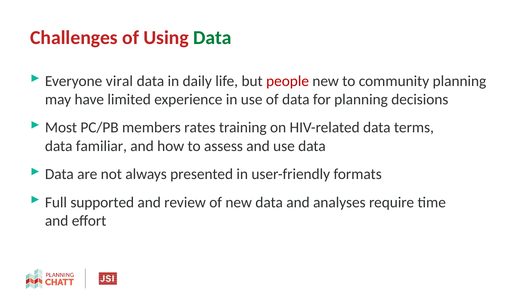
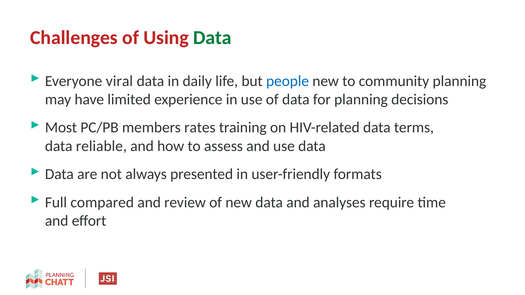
people colour: red -> blue (288, 81)
familiar: familiar -> reliable (101, 146)
supported: supported -> compared (102, 203)
